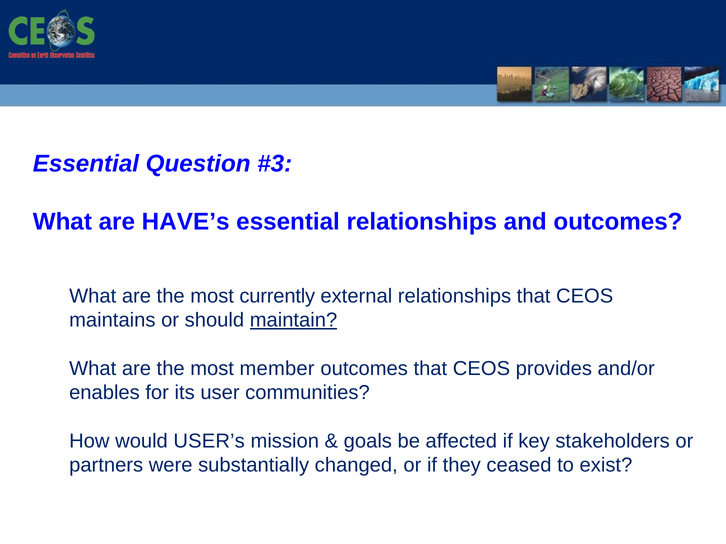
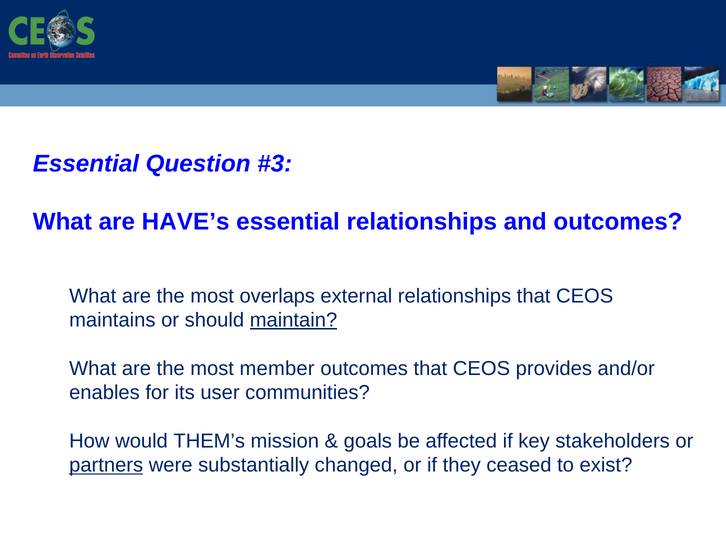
currently: currently -> overlaps (277, 296)
USER’s: USER’s -> THEM’s (209, 442)
partners underline: none -> present (106, 466)
